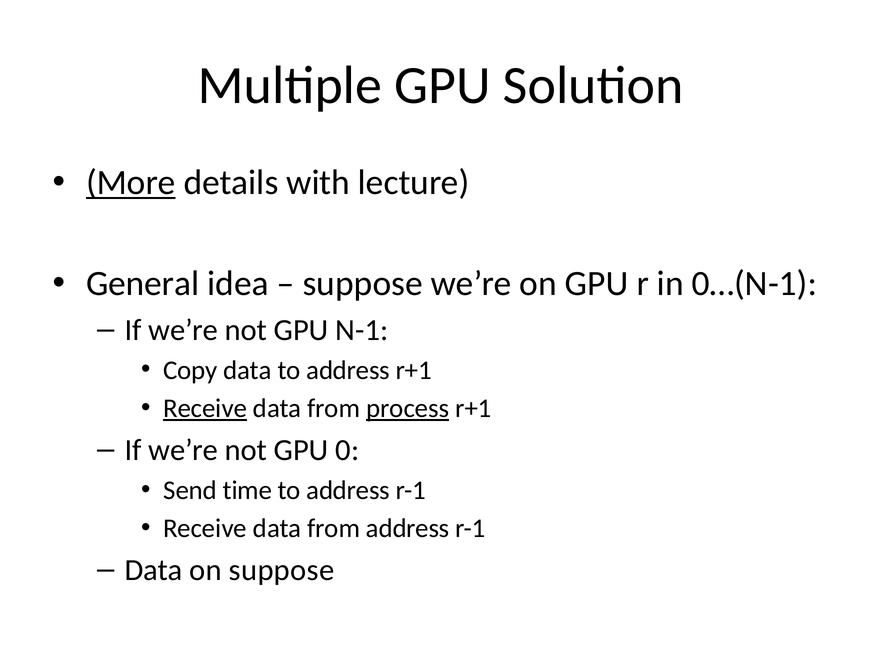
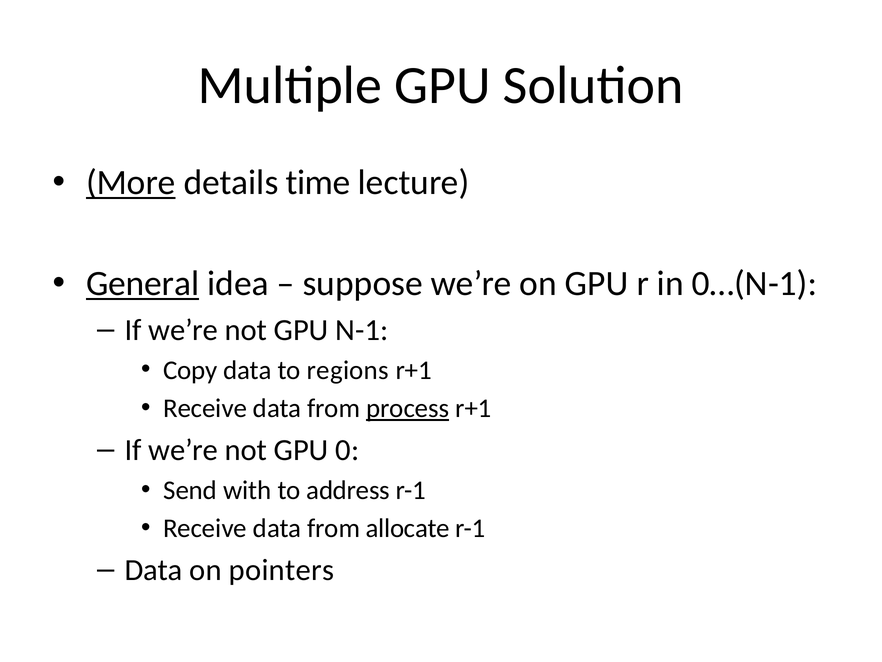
with: with -> time (318, 183)
General underline: none -> present (143, 284)
data to address: address -> regions (348, 370)
Receive underline: present -> none (205, 408)
time: time -> with (247, 490)
from address: address -> allocate (408, 528)
on suppose: suppose -> pointers (282, 570)
